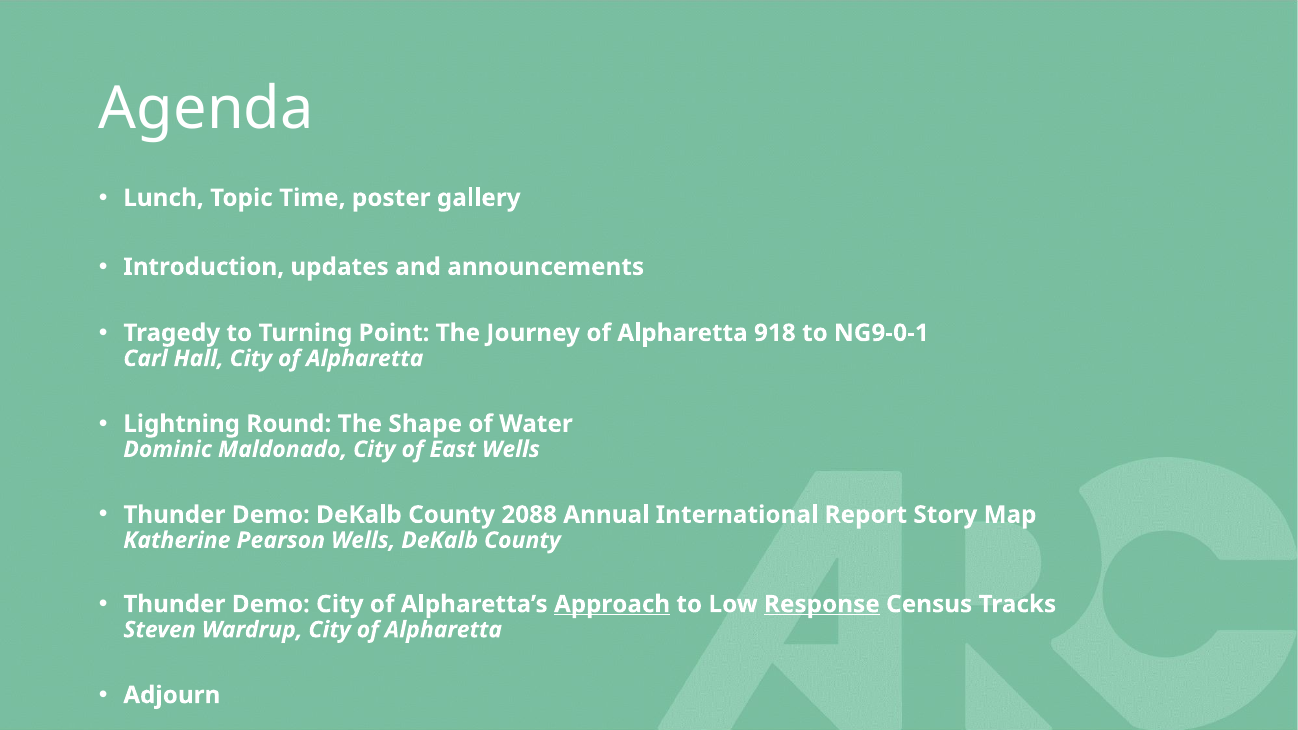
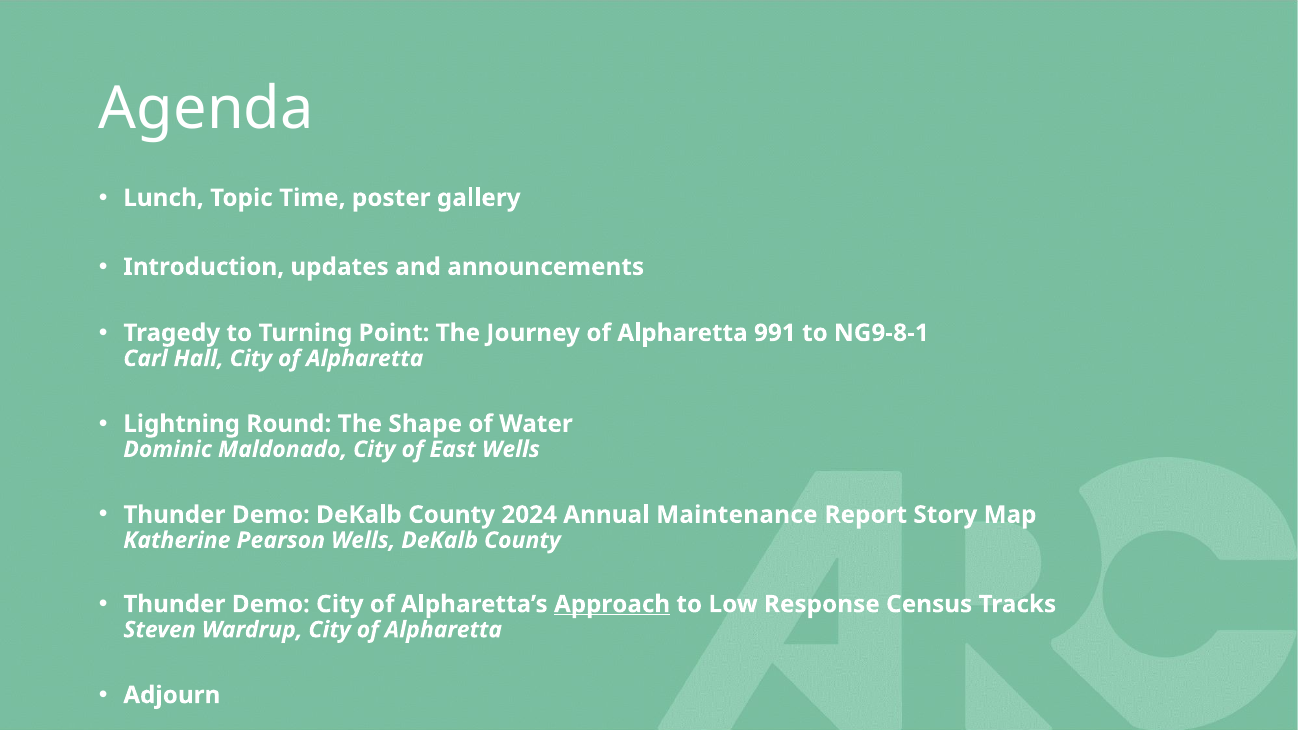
918: 918 -> 991 (775, 333)
NG9-0-1: NG9-0-1 -> NG9-8-1 (881, 333)
2088: 2088 -> 2024 (529, 515)
International: International -> Maintenance (737, 515)
Response underline: present -> none (822, 604)
